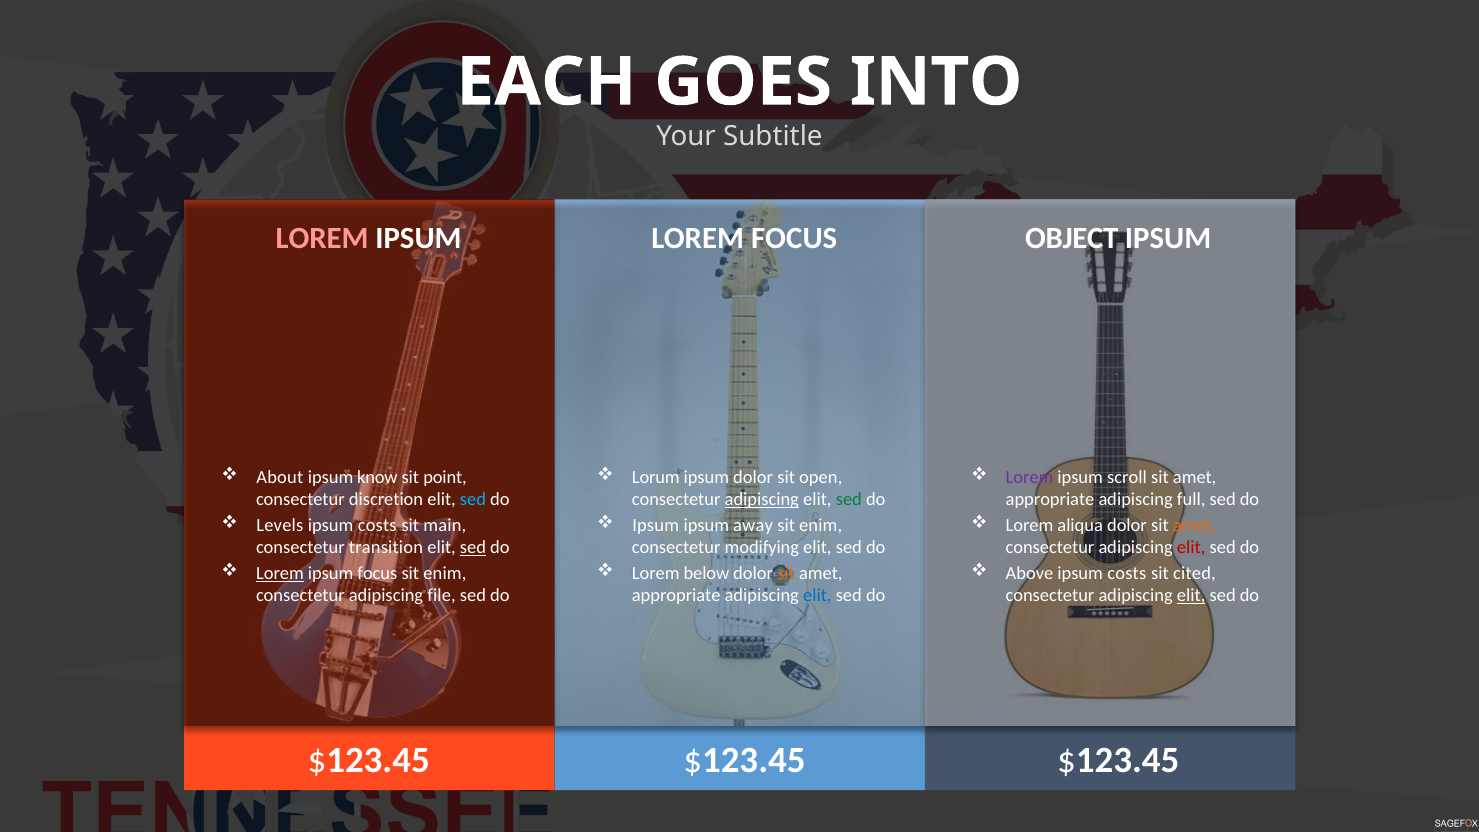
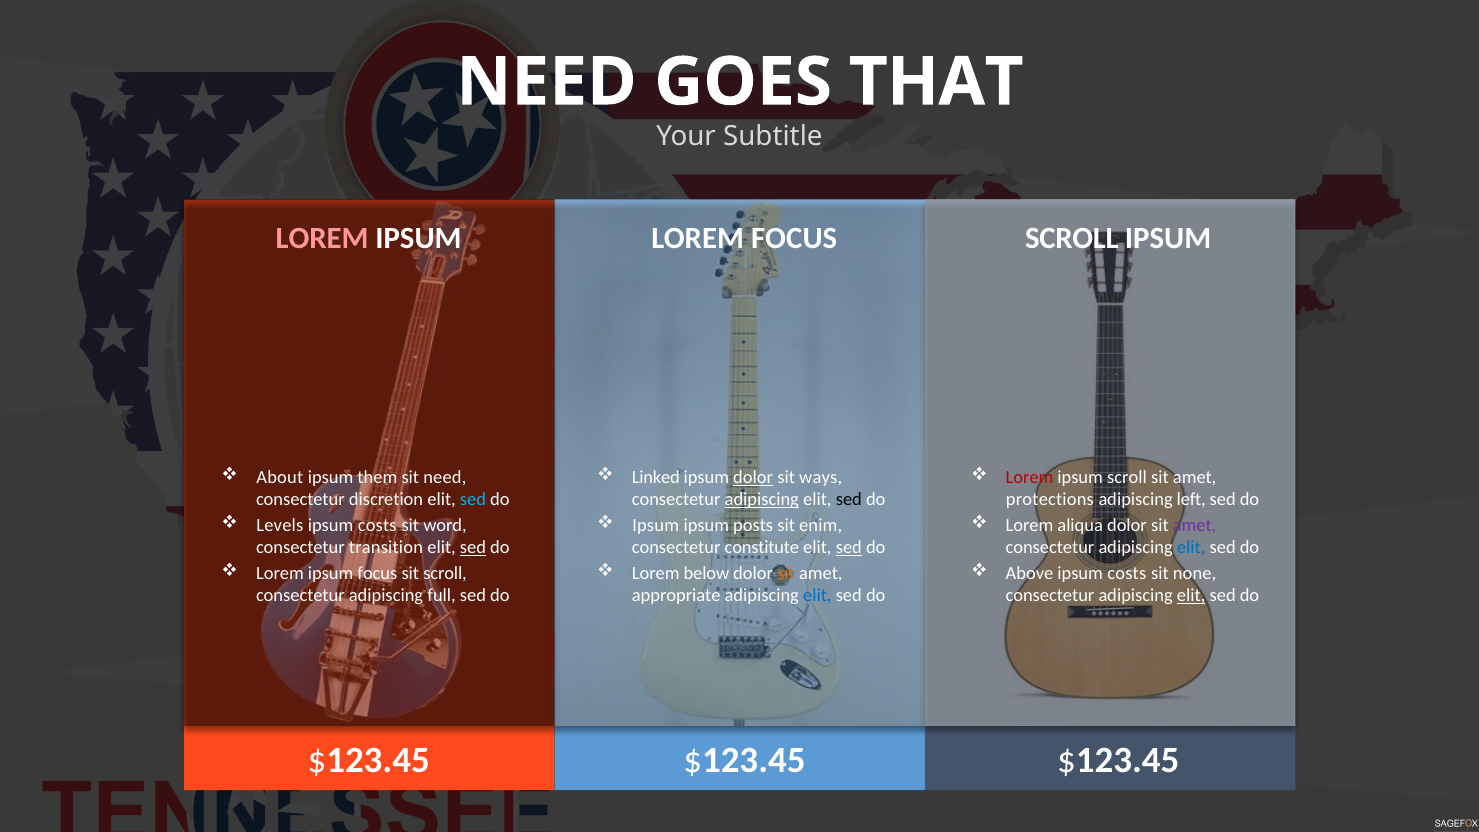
EACH: EACH -> NEED (546, 82)
INTO: INTO -> THAT (936, 82)
OBJECT: OBJECT -> SCROLL (1072, 238)
know: know -> them (377, 477)
sit point: point -> need (445, 477)
Lorum: Lorum -> Linked (656, 477)
dolor underline: none -> present (753, 477)
open: open -> ways (821, 477)
Lorem colour: purple -> red (1030, 477)
sed colour: green -> black (849, 499)
appropriate: appropriate -> protections (1050, 499)
full: full -> left (1191, 499)
main: main -> word (445, 525)
away: away -> posts (753, 525)
amet colour: orange -> purple (1195, 525)
modifying: modifying -> constitute (762, 547)
sed underline: none -> present (849, 547)
elit colour: red -> blue (1191, 547)
Lorem underline: present -> none (280, 573)
enim: enim -> scroll (445, 573)
cited: cited -> none (1195, 573)
file: file -> full (442, 596)
